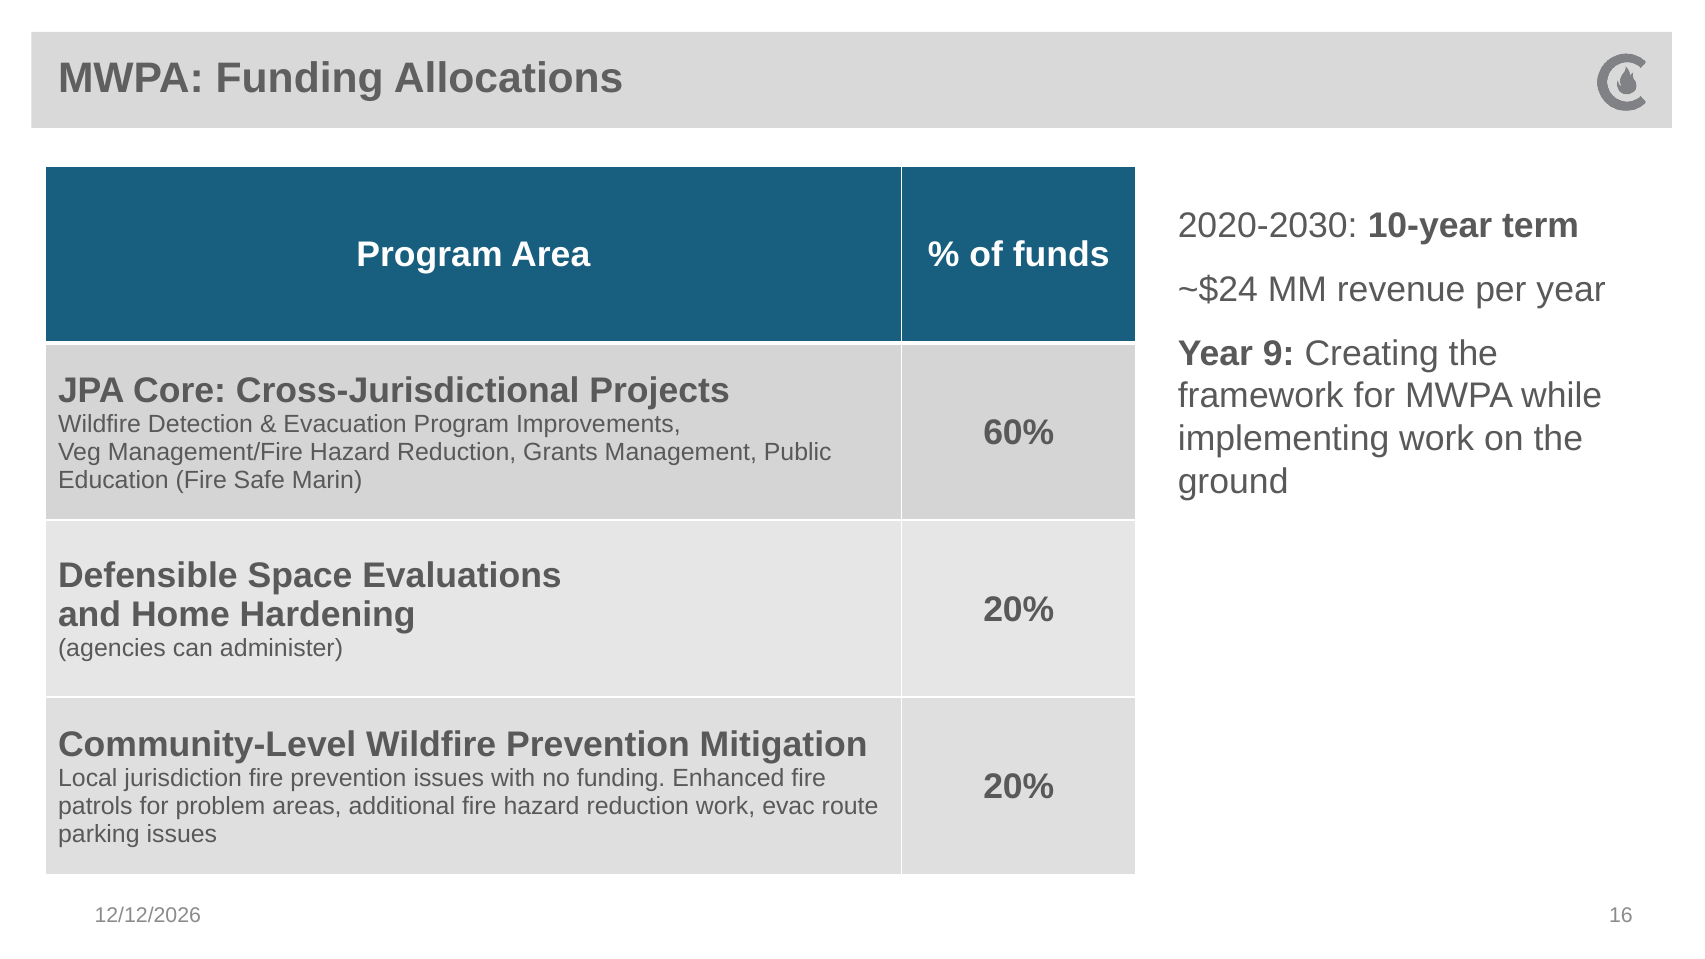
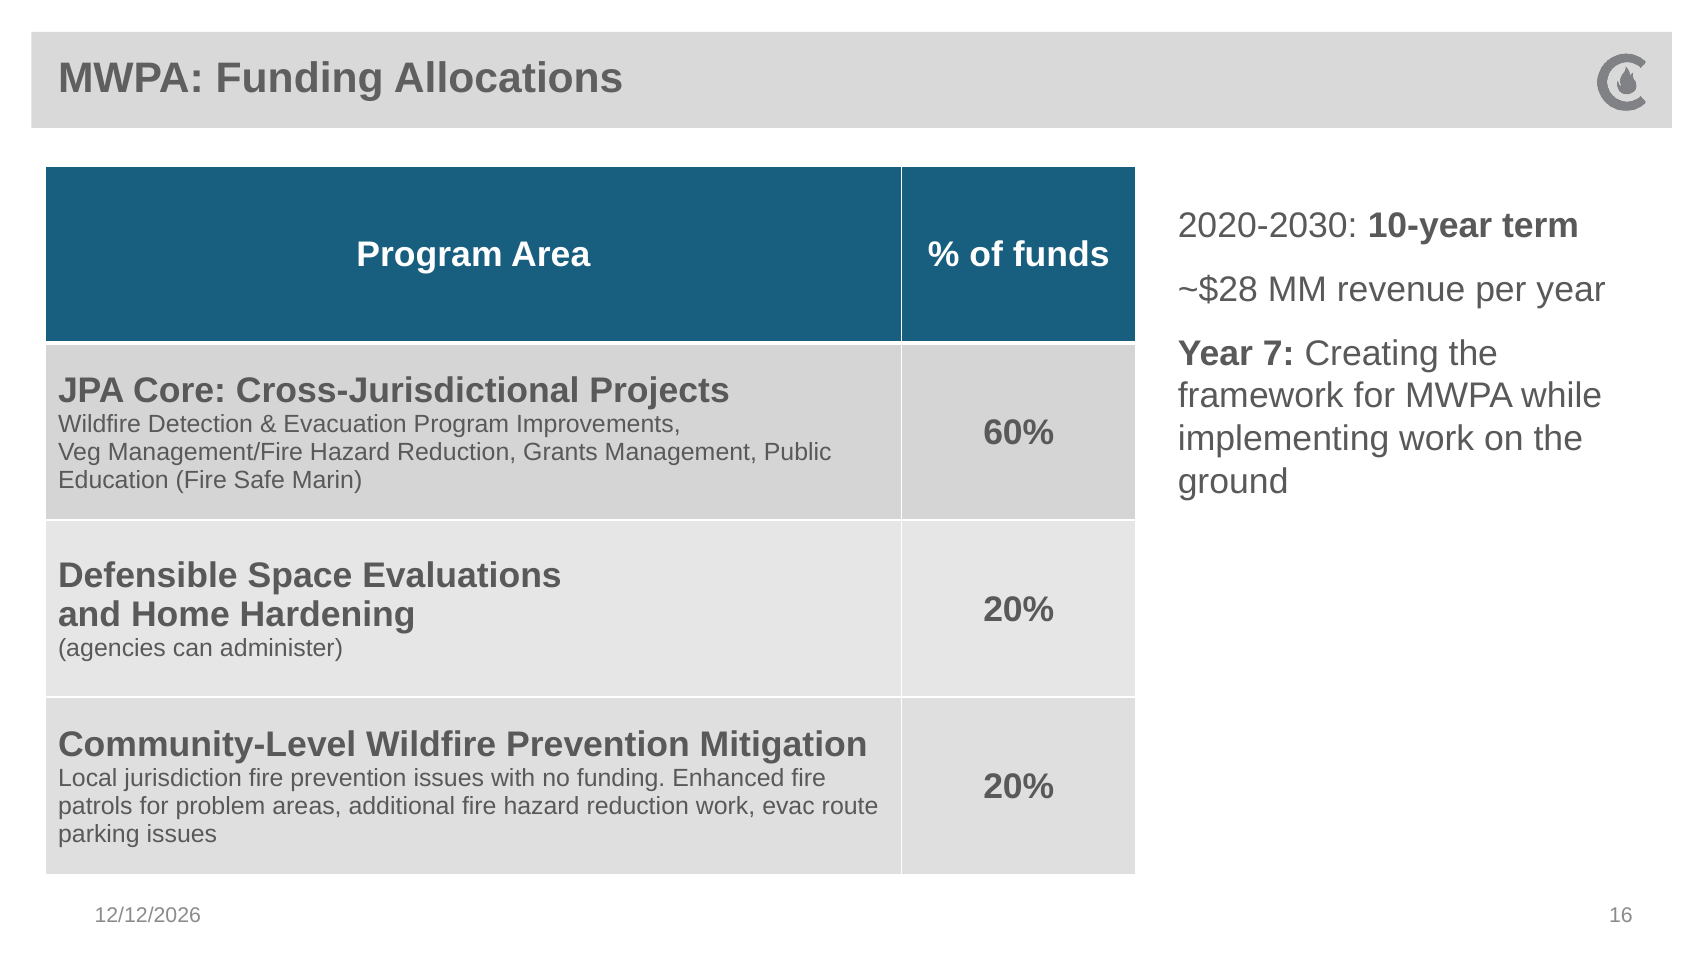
~$24: ~$24 -> ~$28 (1218, 289)
9: 9 -> 7 (1279, 353)
